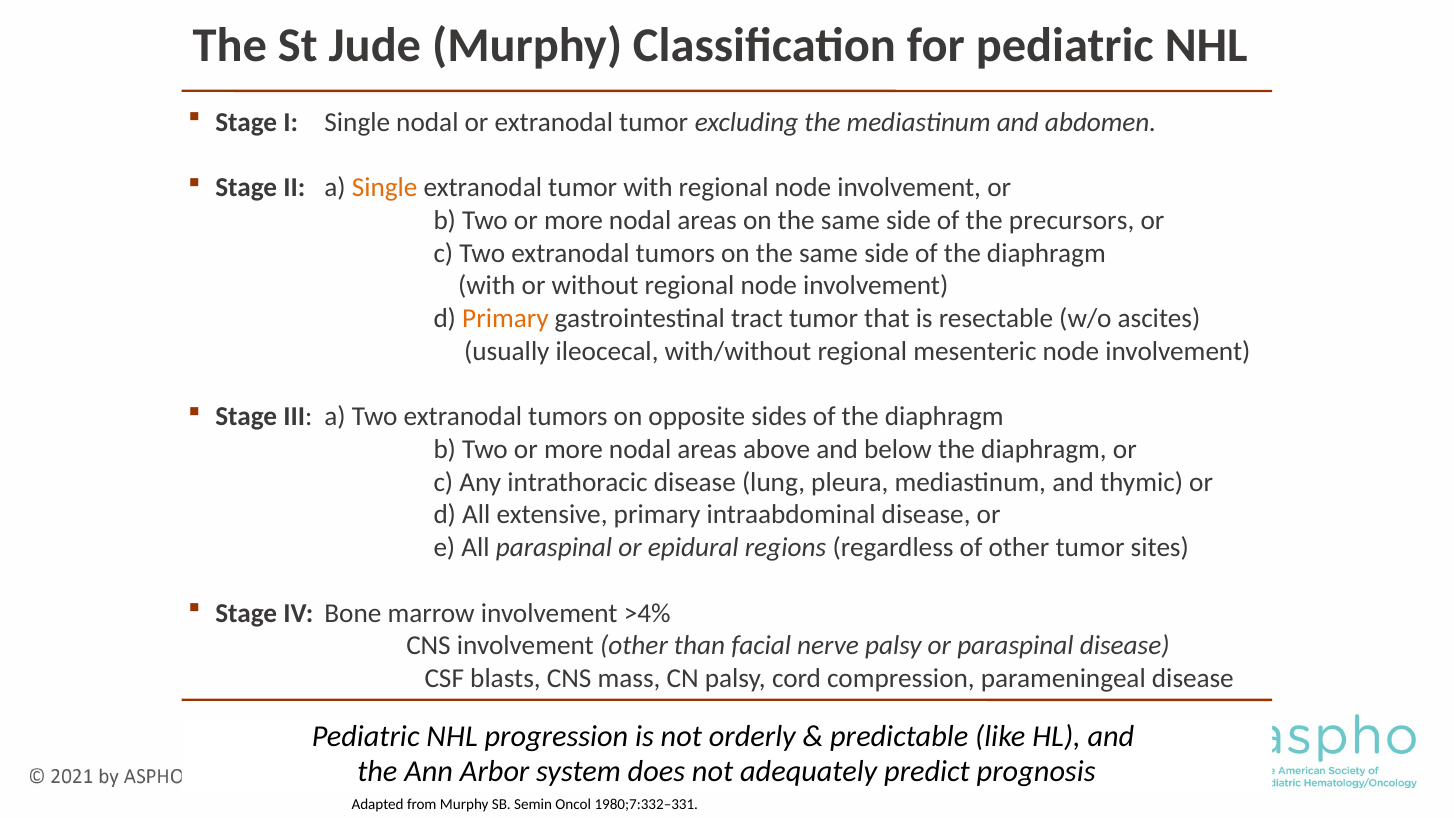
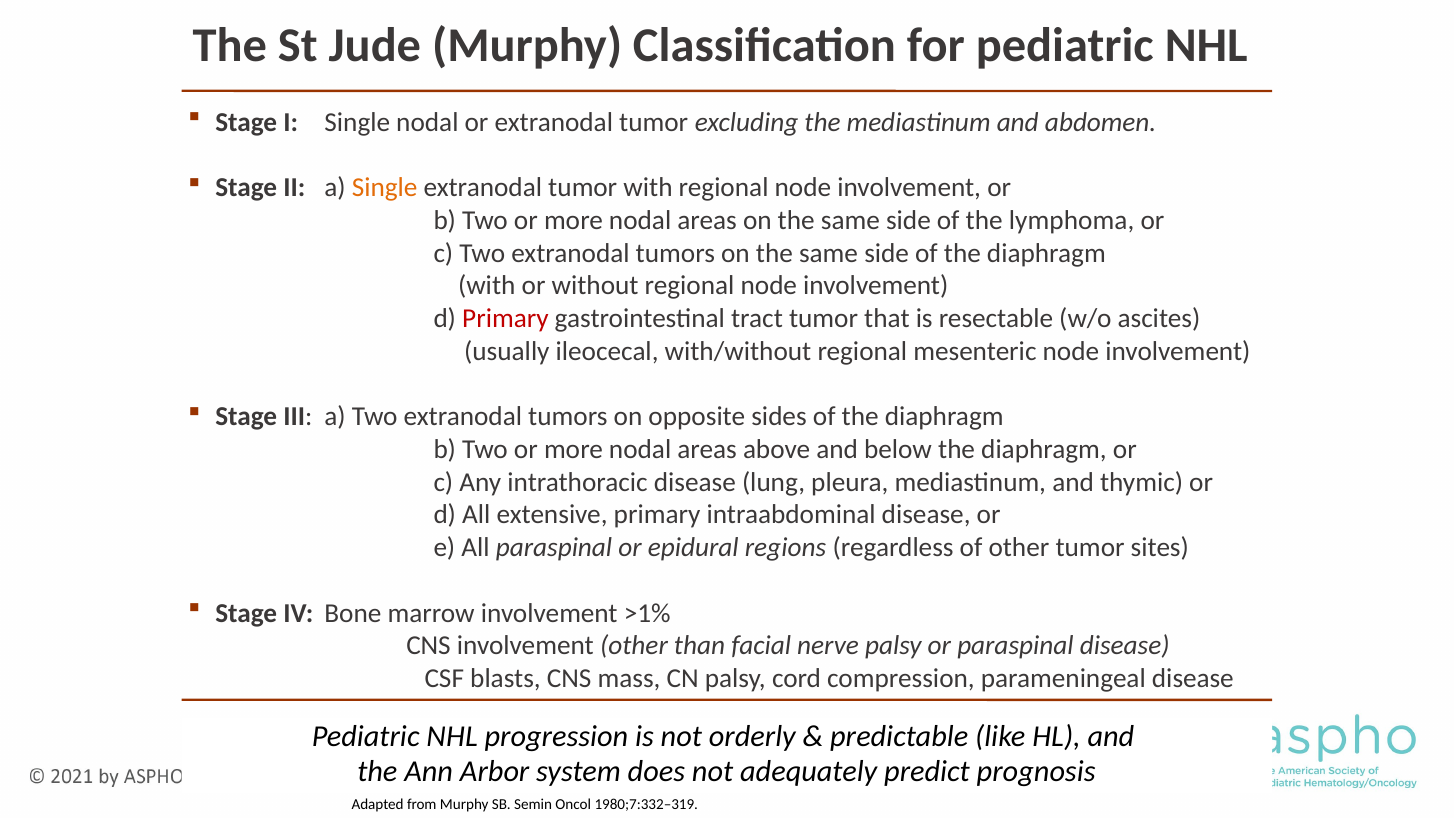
precursors: precursors -> lymphoma (1072, 220)
Primary colour: orange -> red (505, 319)
>4%: >4% -> >1% (647, 613)
1980;7:332–331: 1980;7:332–331 -> 1980;7:332–319 (646, 804)
